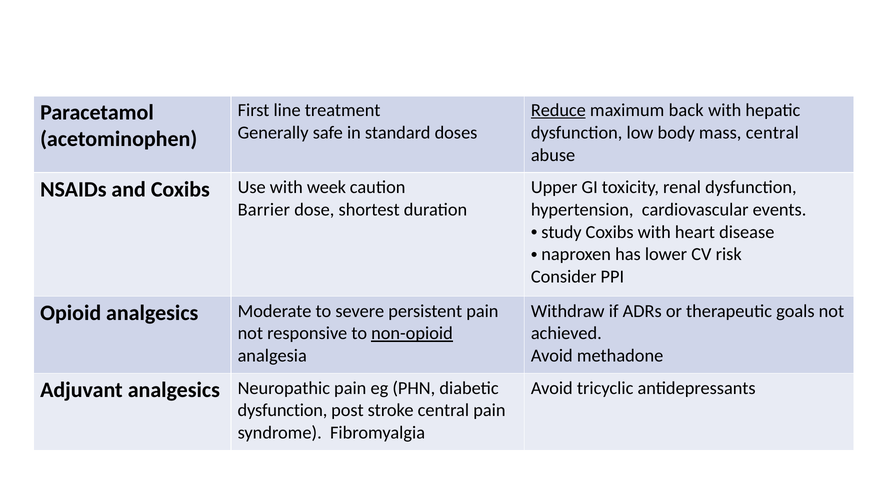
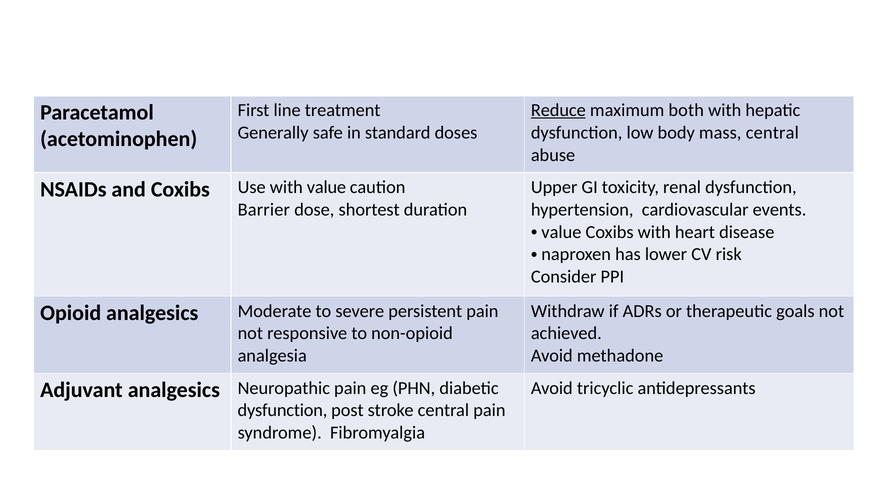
back: back -> both (686, 110)
with week: week -> value (326, 187)
study: study -> value (561, 232)
non-opioid underline: present -> none (412, 334)
